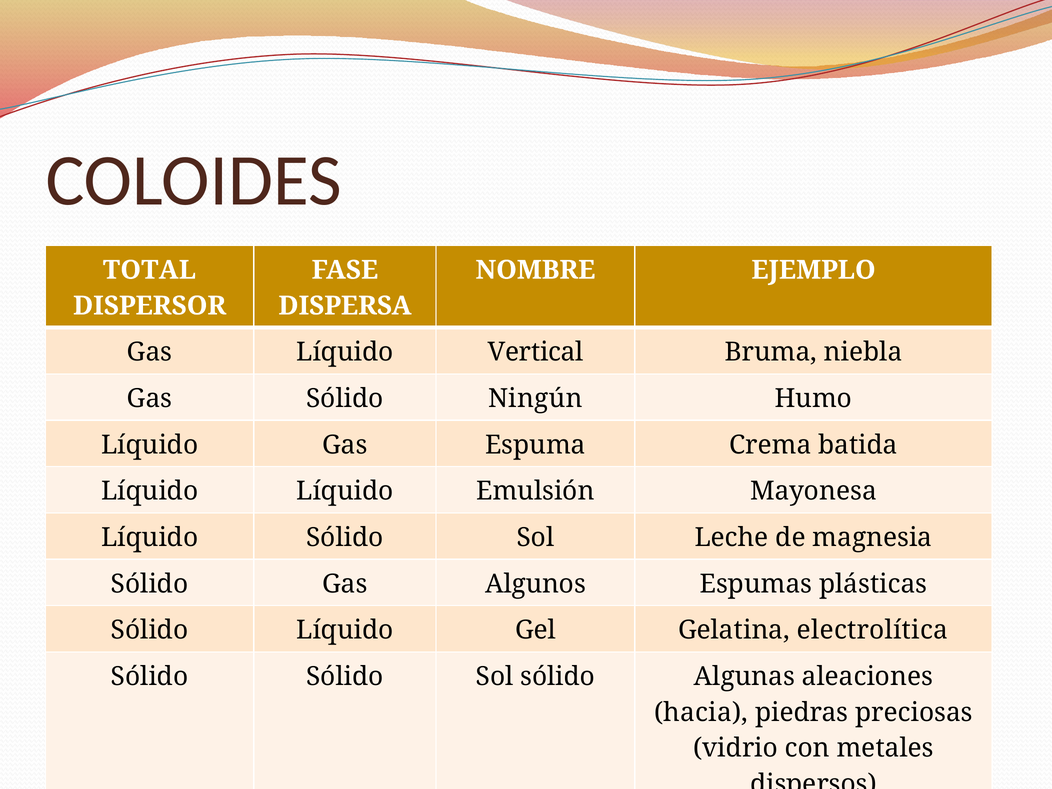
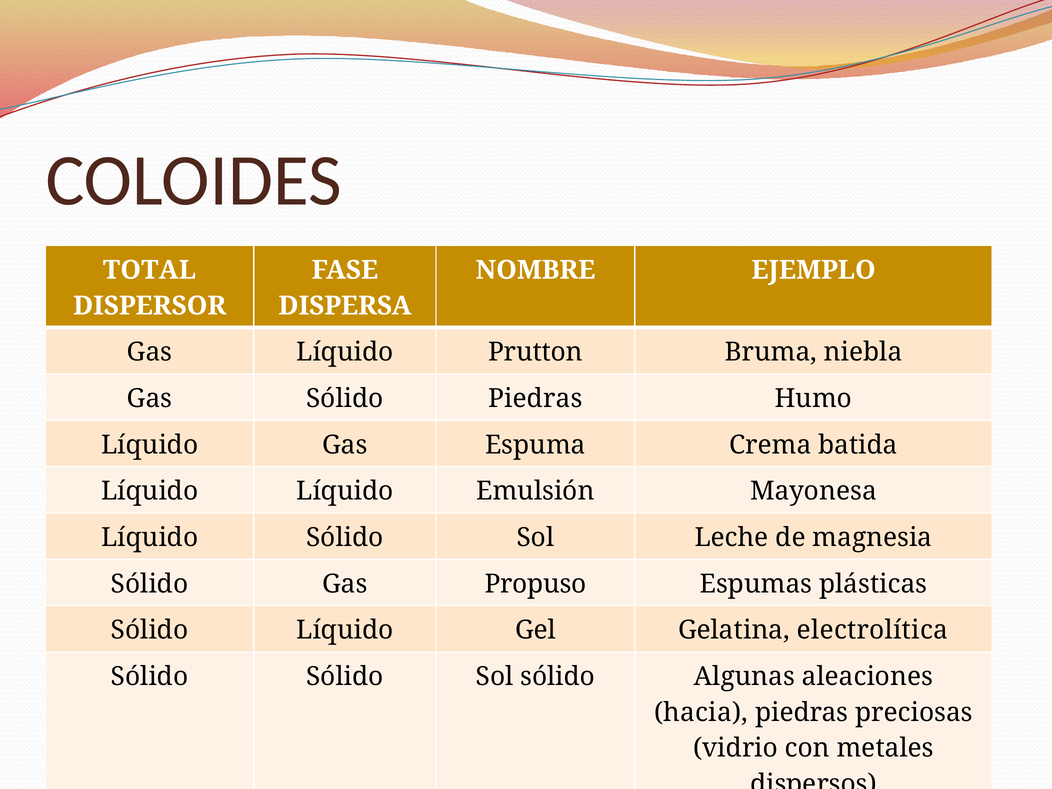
Vertical: Vertical -> Prutton (536, 352)
Sólido Ningún: Ningún -> Piedras (535, 398)
Algunos: Algunos -> Propuso (536, 584)
